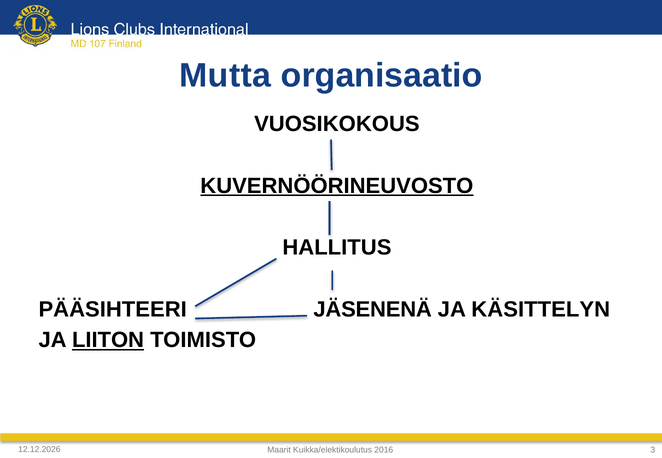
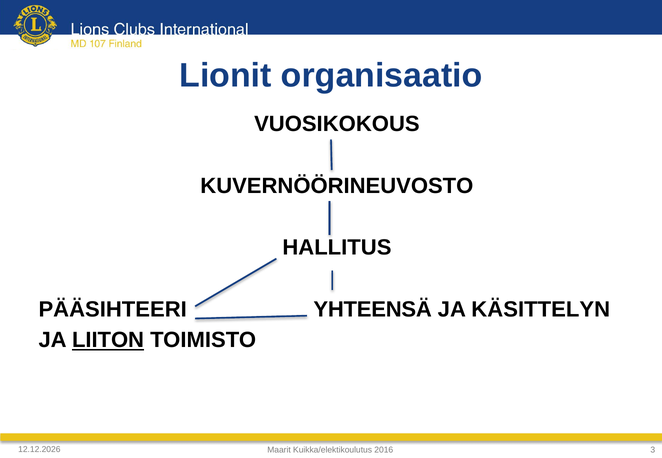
Mutta: Mutta -> Lionit (225, 76)
KUVERNÖÖRINEUVOSTO underline: present -> none (337, 186)
JÄSENENÄ: JÄSENENÄ -> YHTEENSÄ (373, 309)
